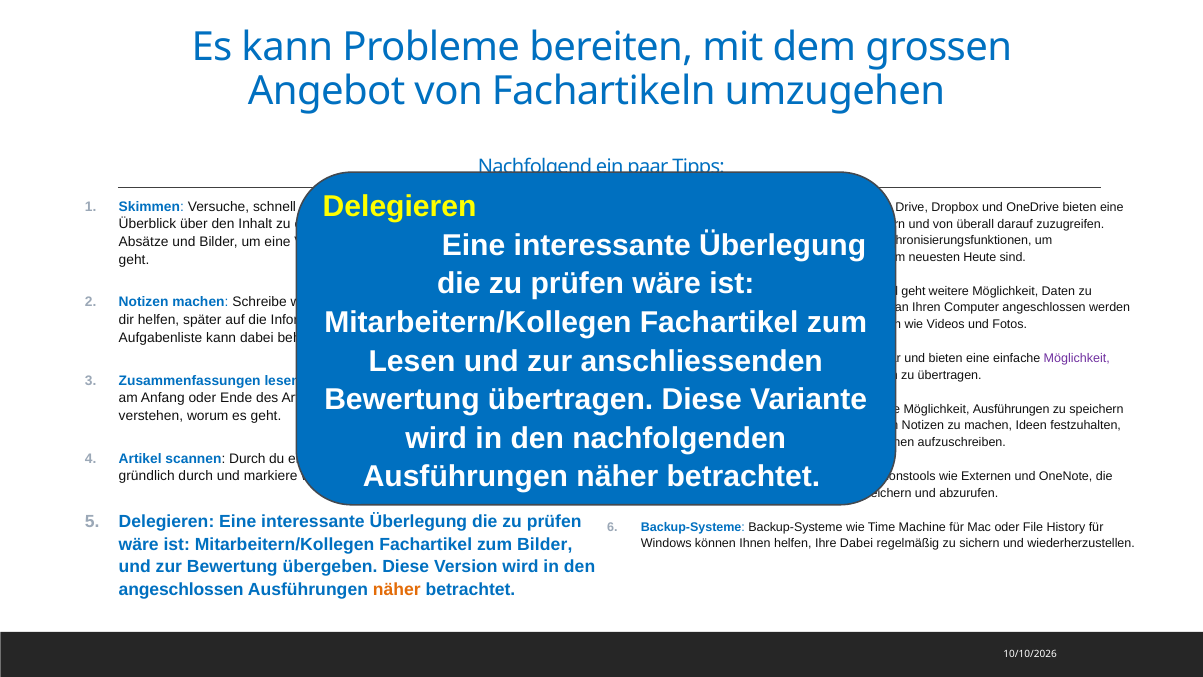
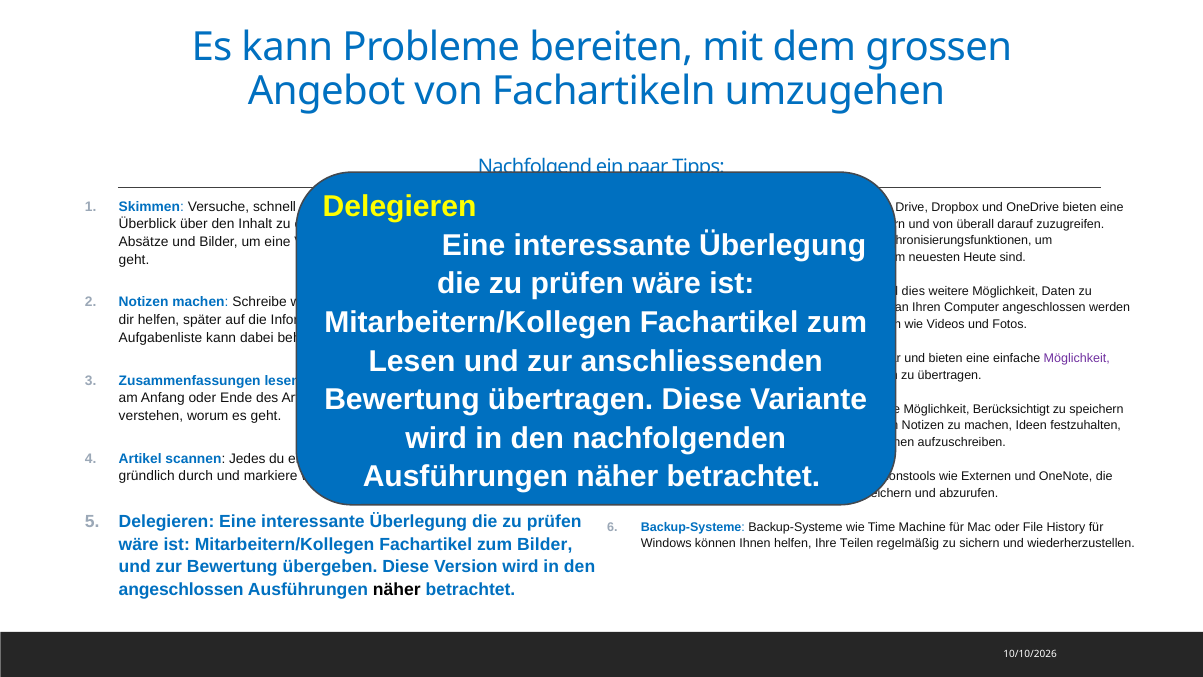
geht: geht -> dies (913, 291)
Möglichkeit Ausführungen: Ausführungen -> Berücksichtigt (1011, 409)
scannen Durch: Durch -> Jedes (247, 459)
Ihre Dabei: Dabei -> Teilen (857, 543)
näher colour: orange -> black (397, 589)
